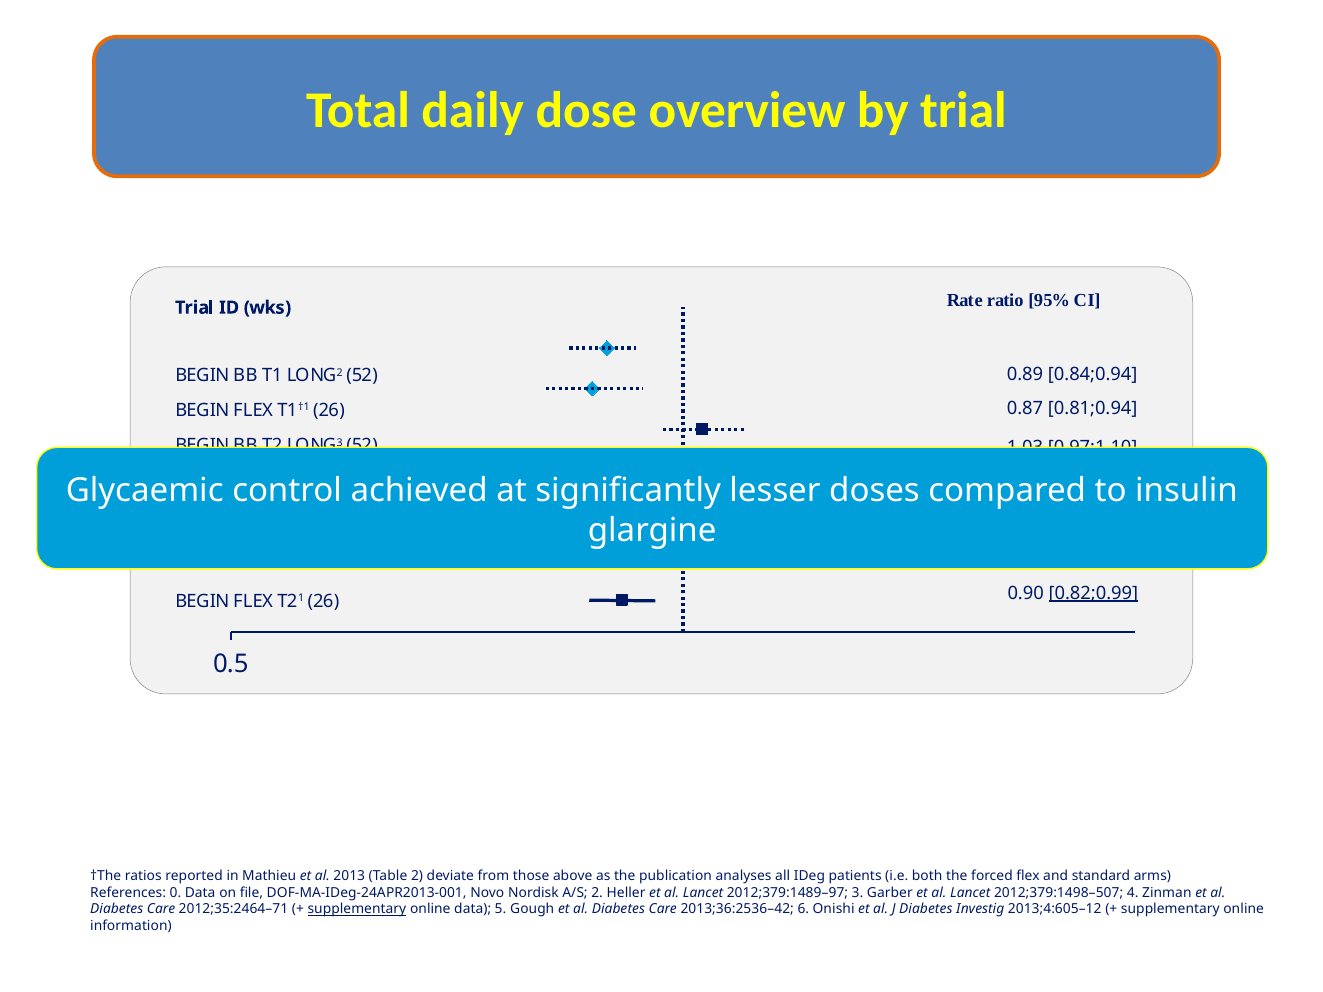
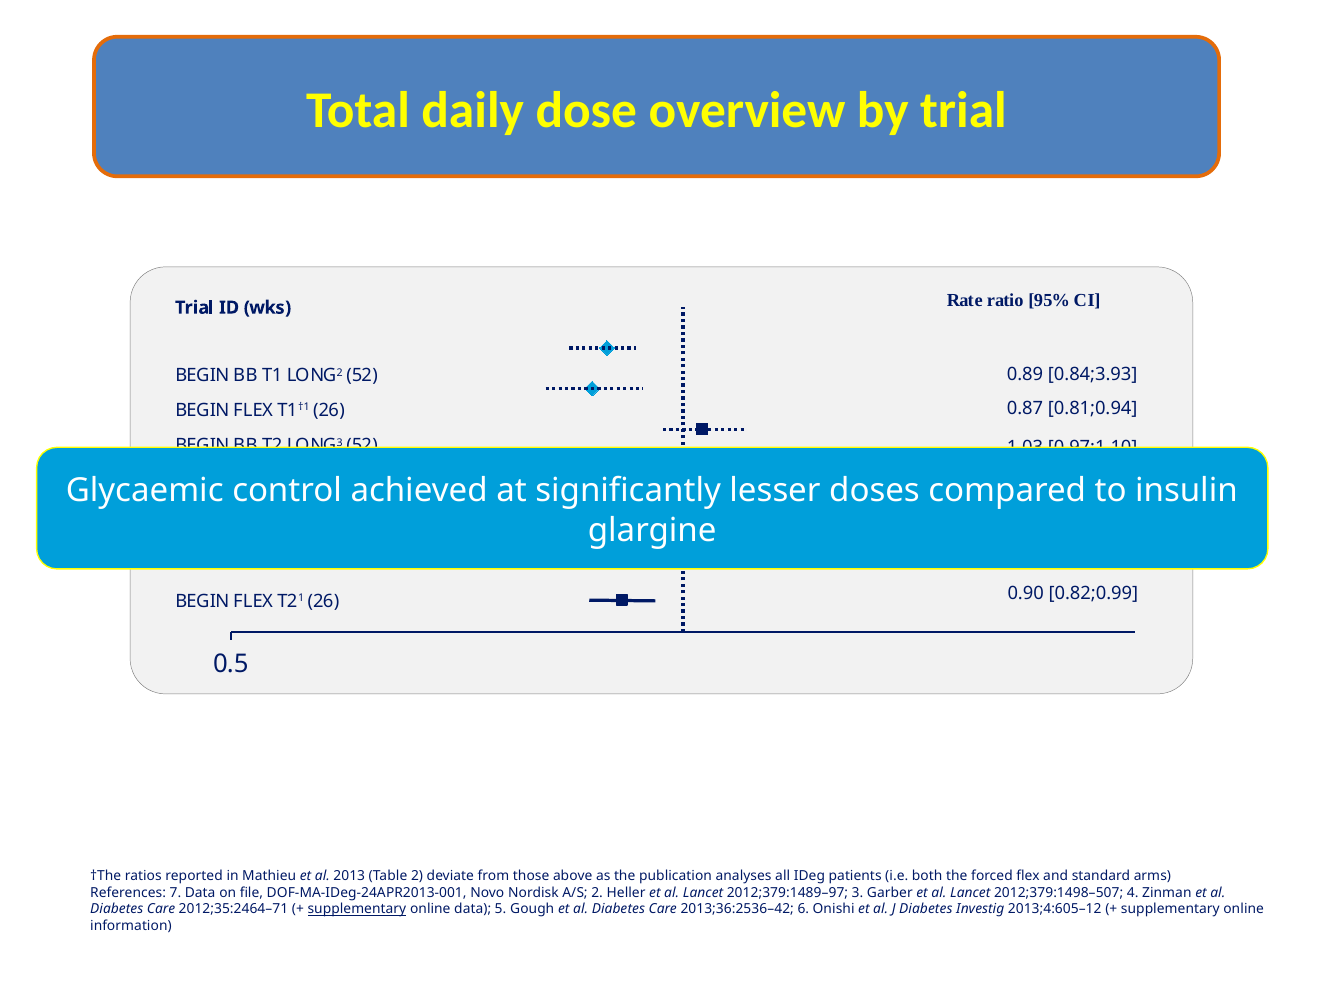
0.84;0.94: 0.84;0.94 -> 0.84;3.93 (1093, 374)
0.82;0.99 underline: present -> none (1093, 593)
0: 0 -> 7 (175, 893)
